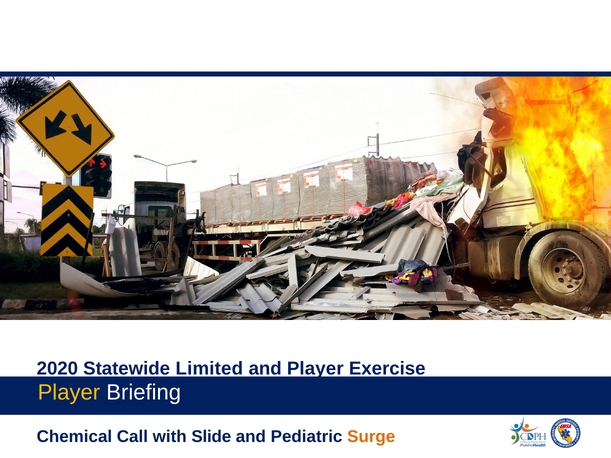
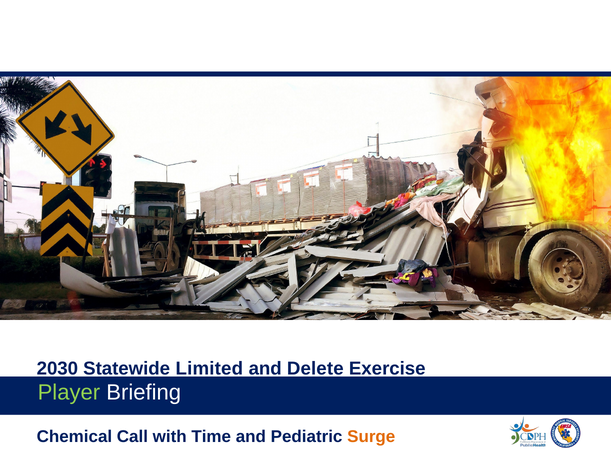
2020: 2020 -> 2030 (57, 369)
and Player: Player -> Delete (315, 369)
Player colour: yellow -> light green (69, 393)
Slide: Slide -> Time (211, 437)
